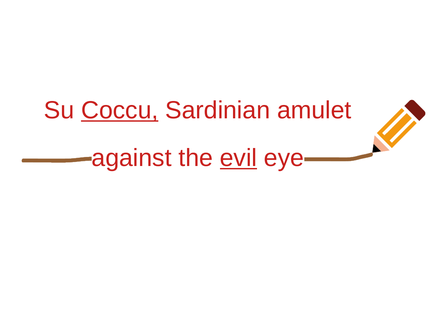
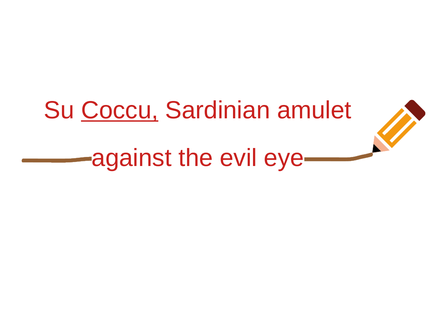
evil underline: present -> none (238, 158)
